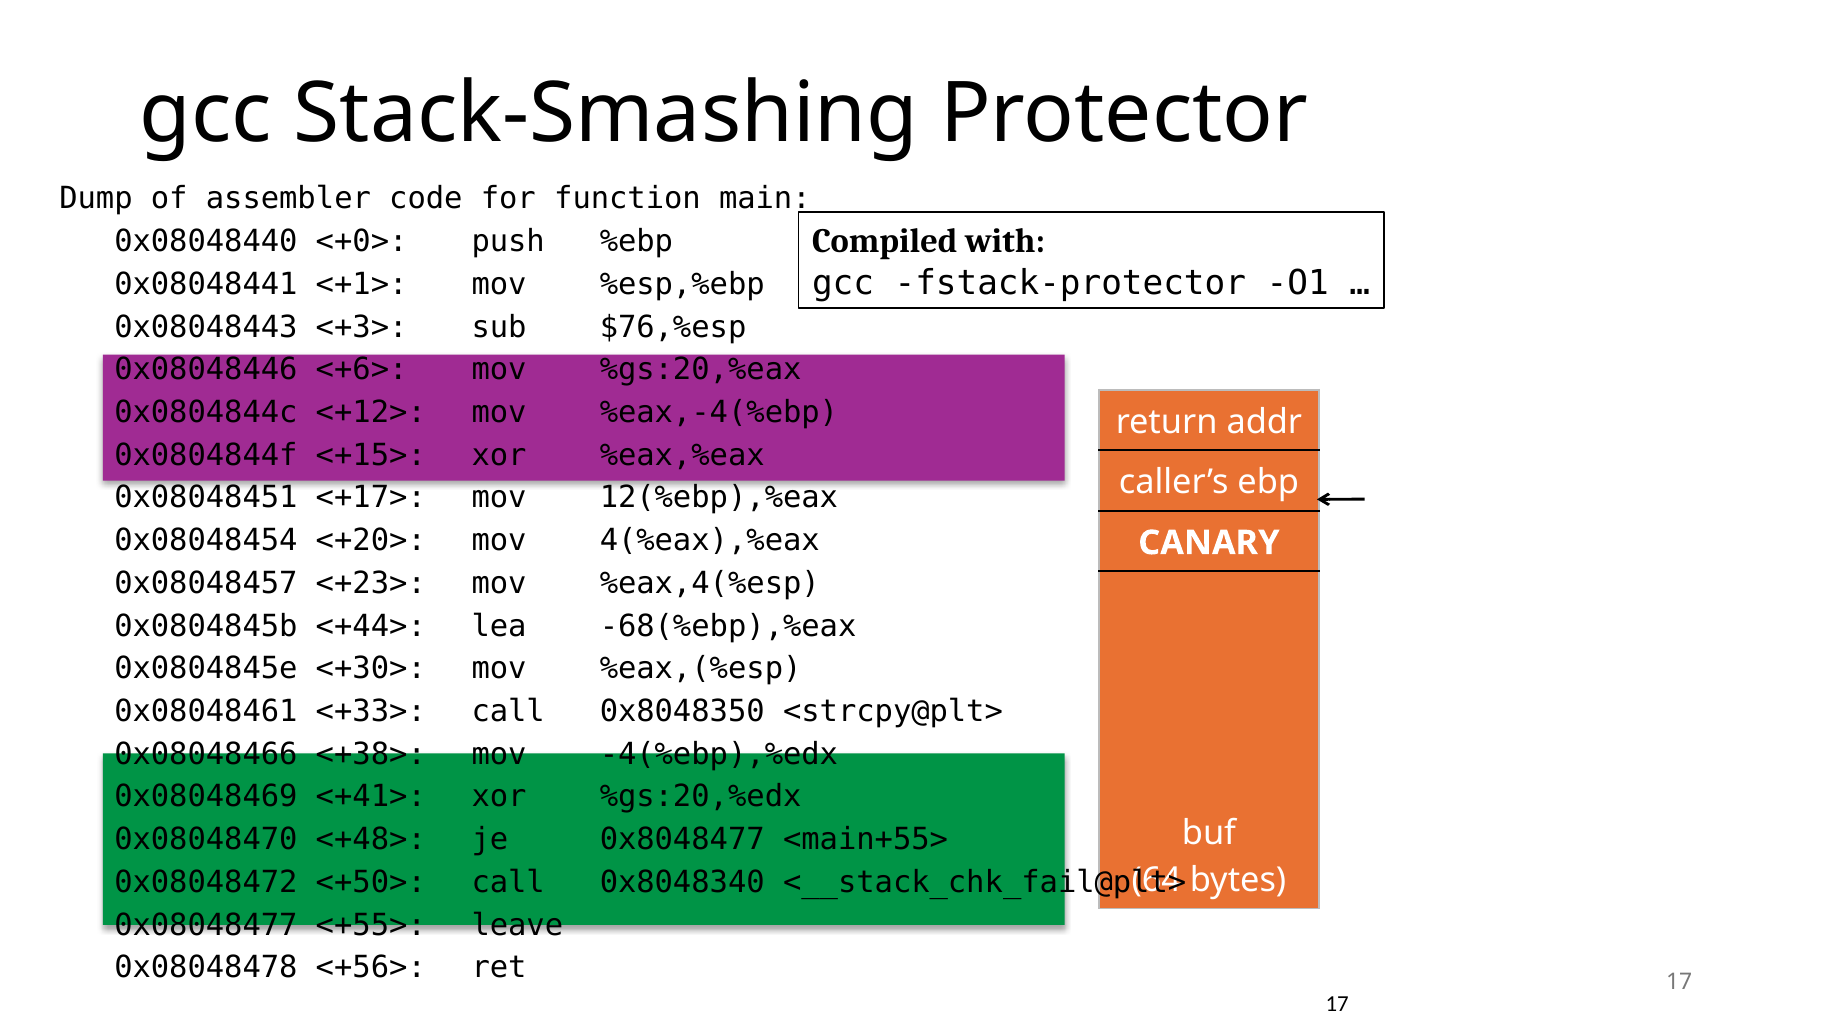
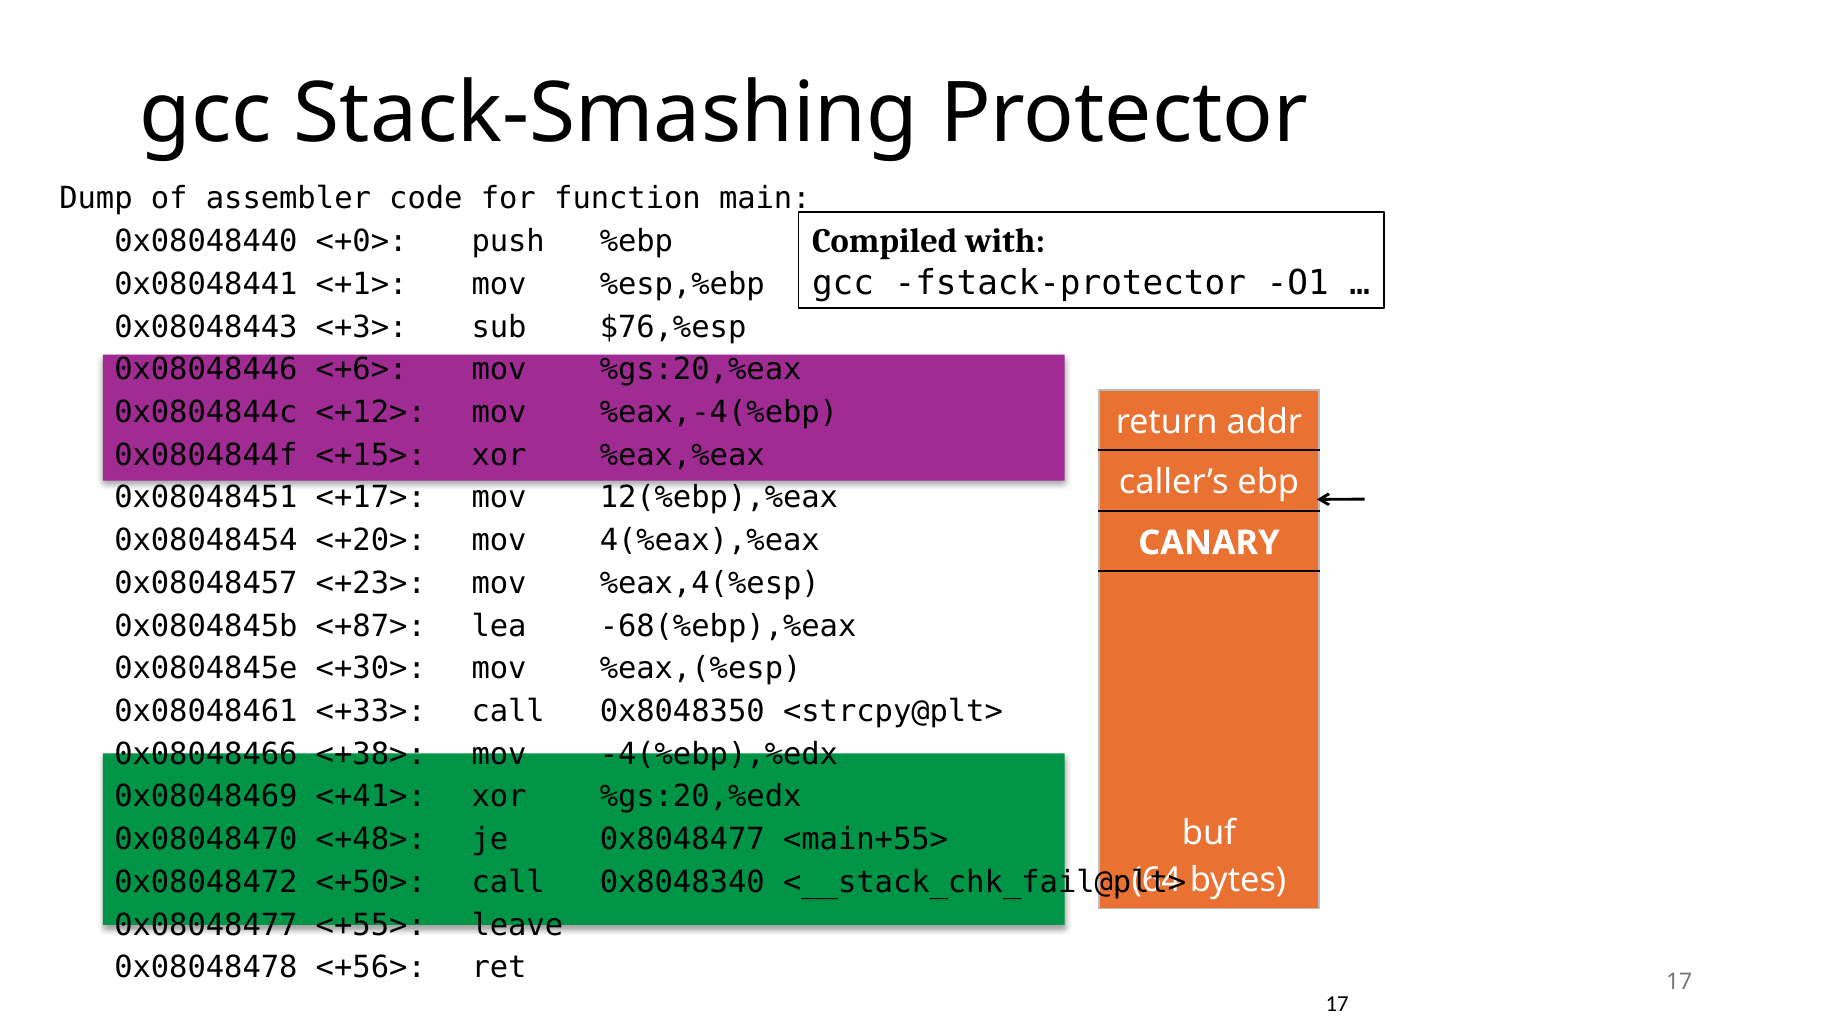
<+44>: <+44> -> <+87> (371, 626)
